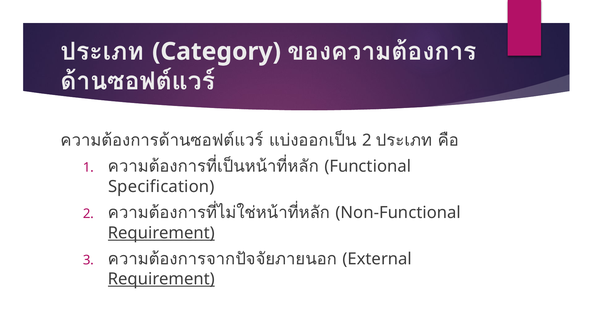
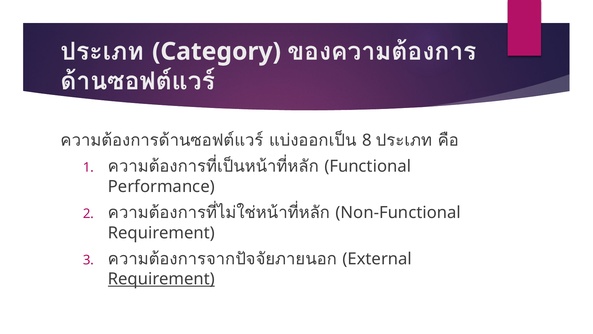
2: 2 -> 8 (367, 140)
Specification: Specification -> Performance (161, 186)
Requirement underline: present -> none (161, 233)
